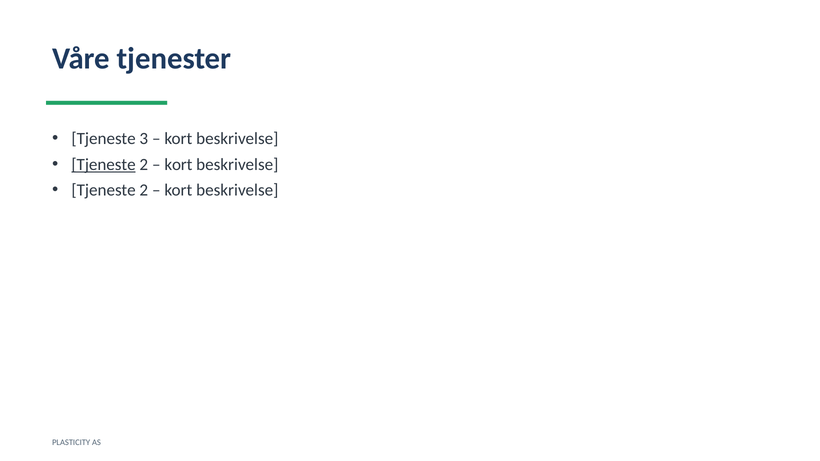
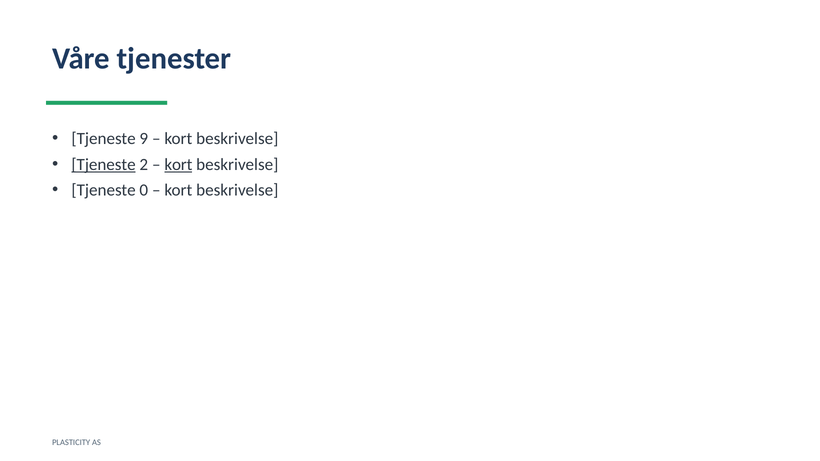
3: 3 -> 9 (144, 139)
kort underline: none -> present (178, 165)
2: 2 -> 0 (144, 190)
